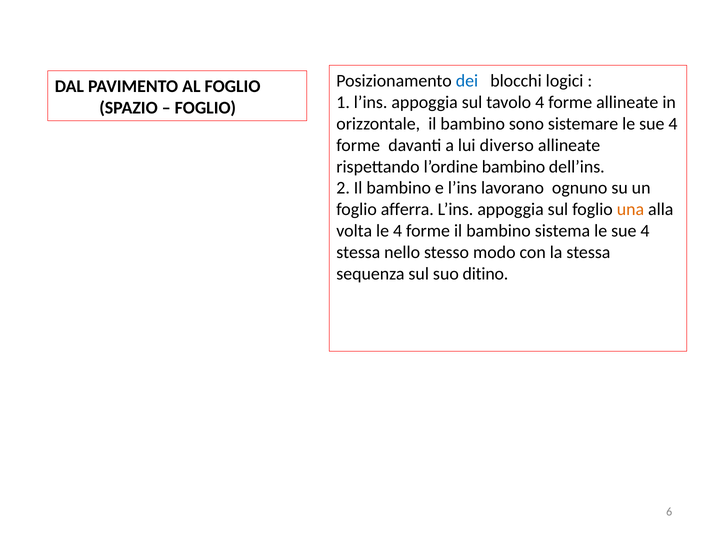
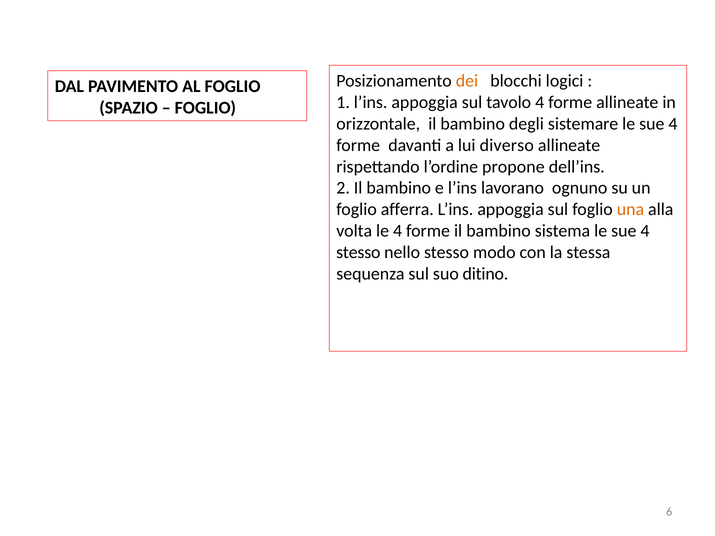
dei colour: blue -> orange (467, 81)
sono: sono -> degli (526, 124)
l’ordine bambino: bambino -> propone (513, 167)
stessa: stessa -> stesso (358, 252)
